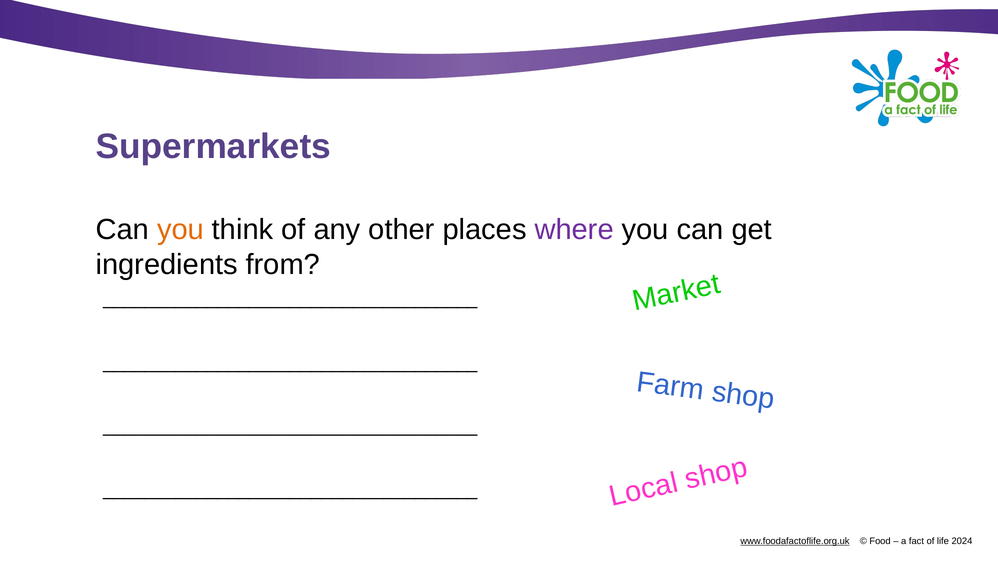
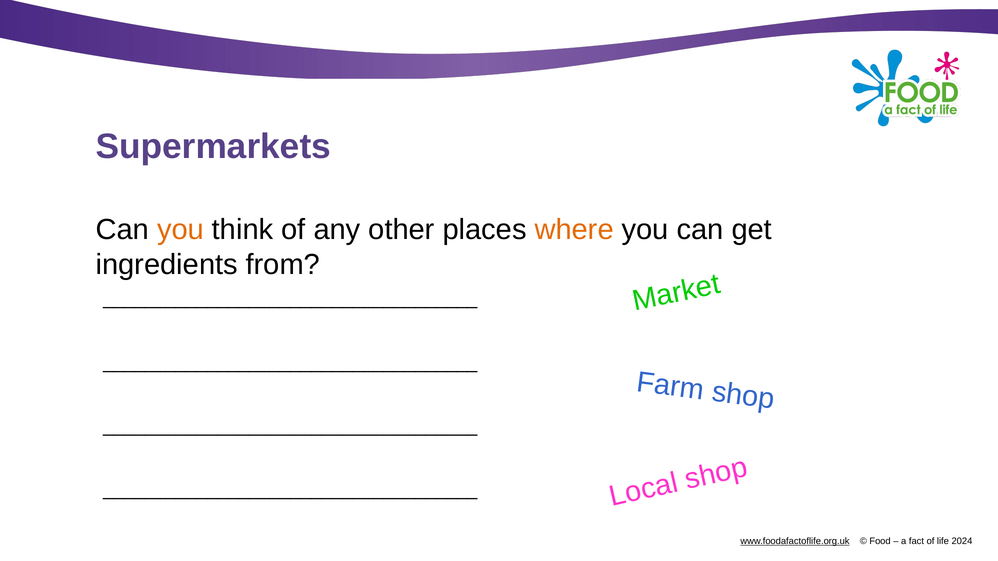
where colour: purple -> orange (574, 230)
